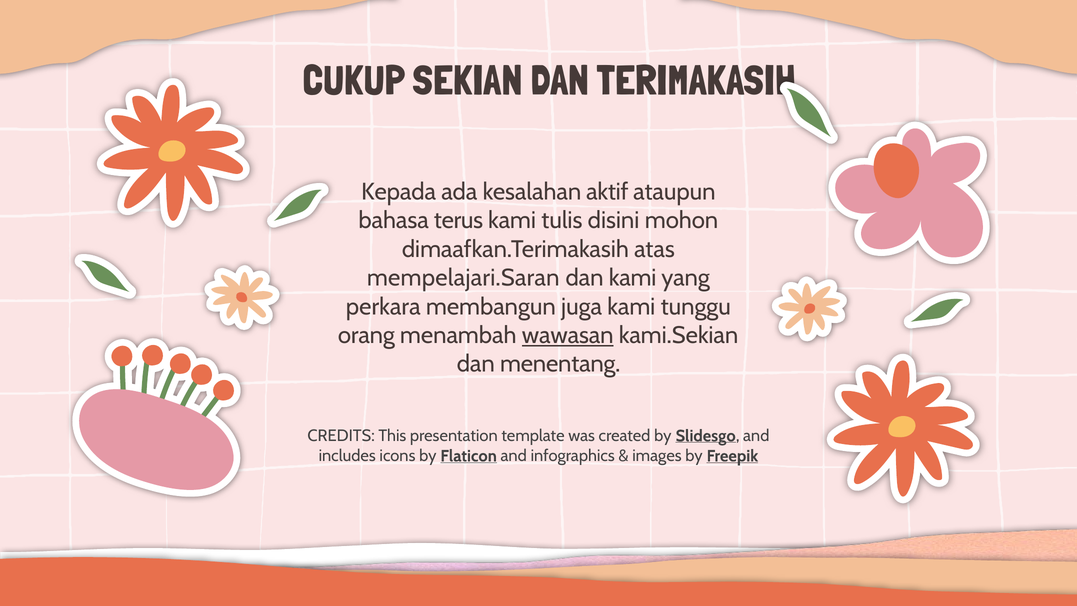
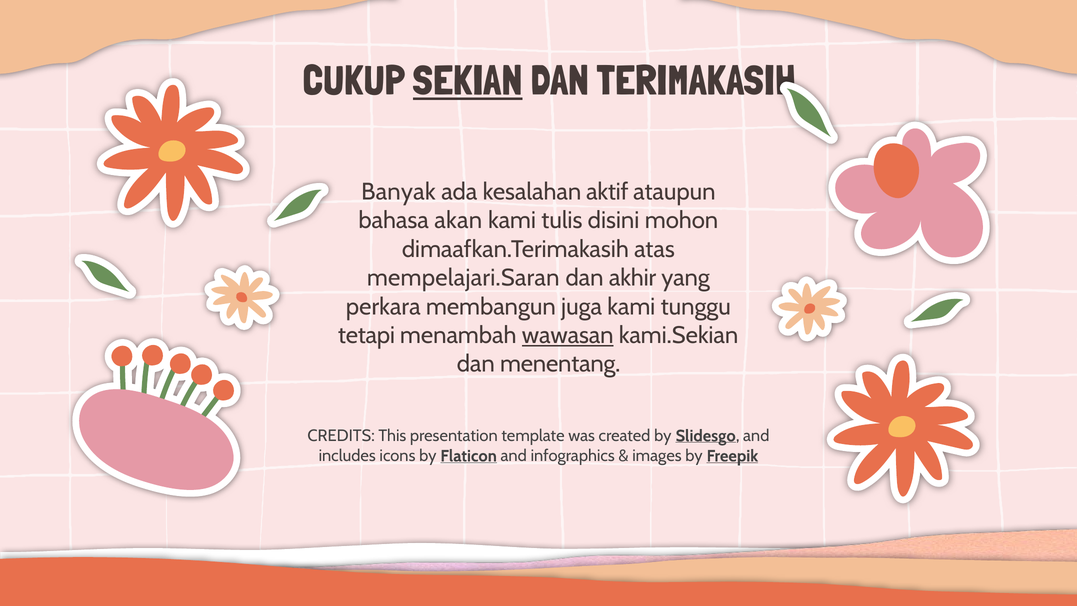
SEKIAN underline: none -> present (468, 81)
Kepada: Kepada -> Banyak (398, 192)
terus: terus -> akan (458, 220)
dan kami: kami -> akhir (633, 278)
orang: orang -> tetapi (366, 335)
